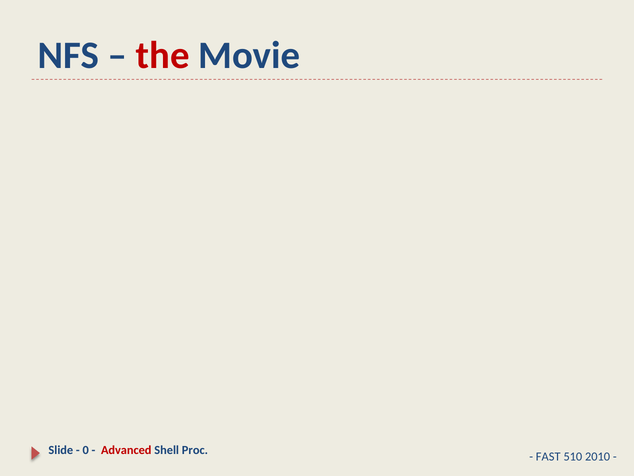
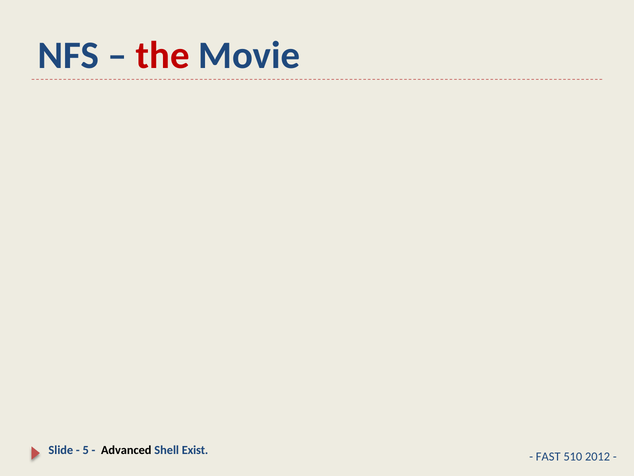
0: 0 -> 5 (86, 450)
Advanced colour: red -> black (126, 450)
Proc: Proc -> Exist (195, 450)
2010: 2010 -> 2012 (598, 456)
